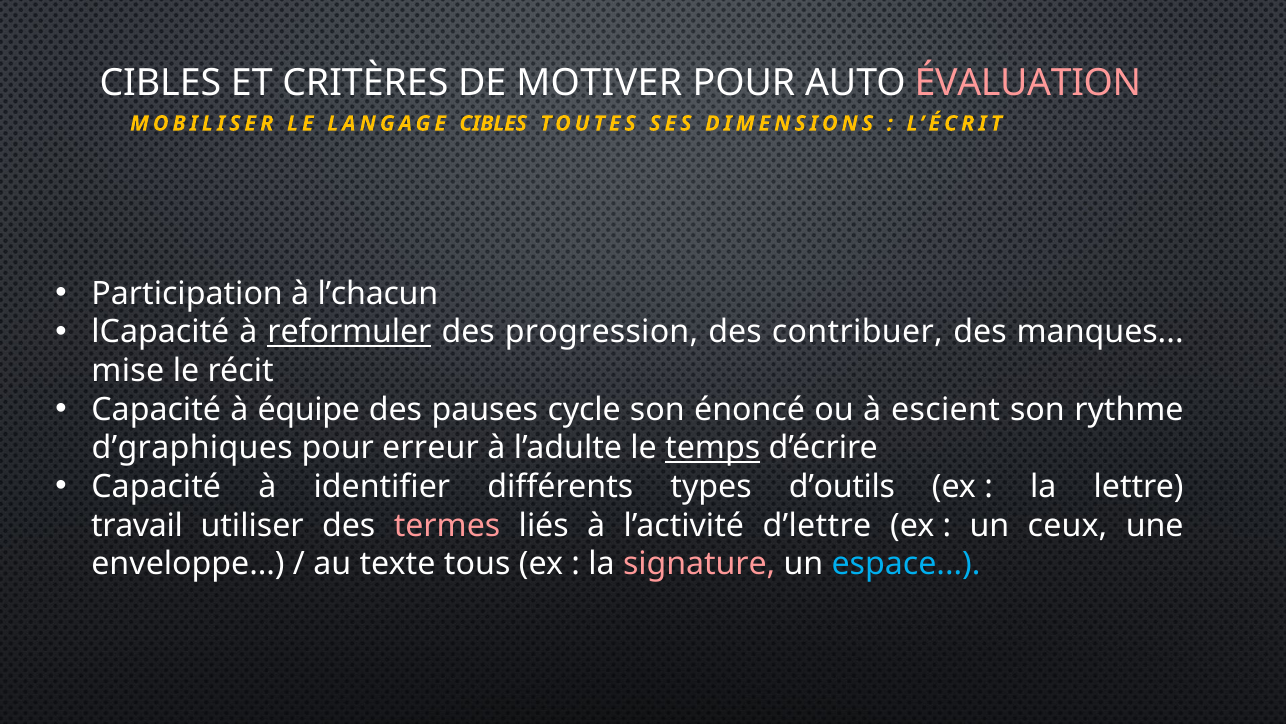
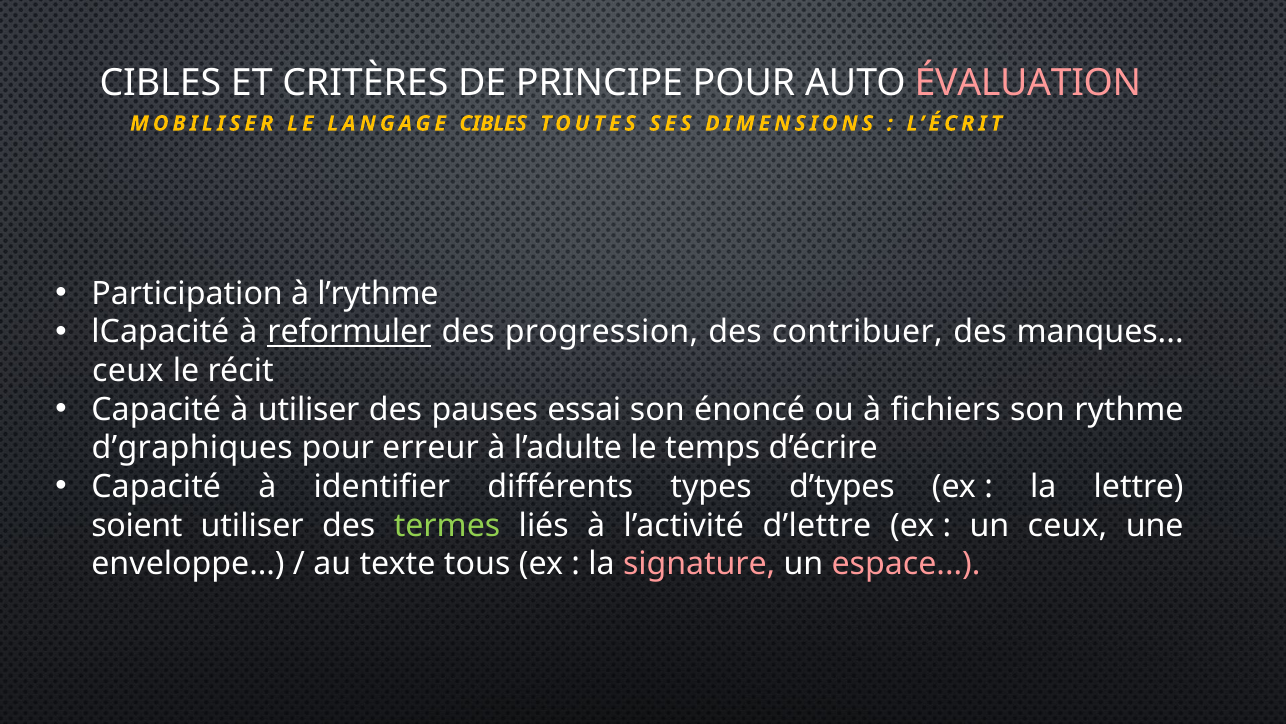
MOTIVER: MOTIVER -> PRINCIPE (599, 83)
l’chacun: l’chacun -> l’rythme (378, 294)
mise: mise -> ceux (128, 371)
à équipe: équipe -> utiliser (309, 409)
cycle: cycle -> essai (584, 409)
escient: escient -> fichiers (946, 409)
temps underline: present -> none (713, 448)
d’outils: d’outils -> d’types (842, 486)
travail: travail -> soient (137, 525)
termes colour: pink -> light green (447, 525)
espace colour: light blue -> pink (906, 564)
